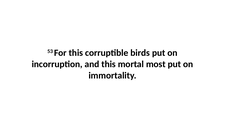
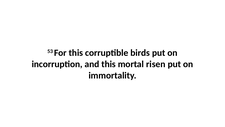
most: most -> risen (156, 64)
